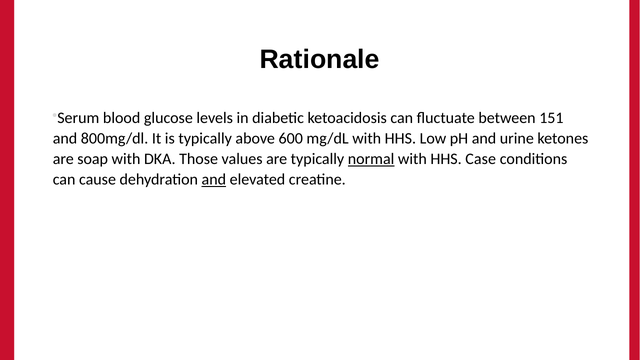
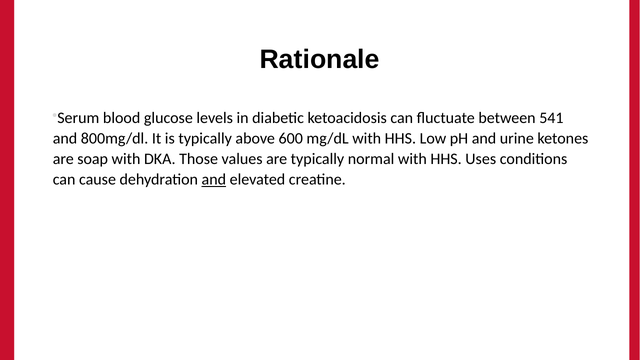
151: 151 -> 541 (551, 118)
normal underline: present -> none (371, 159)
Case: Case -> Uses (481, 159)
